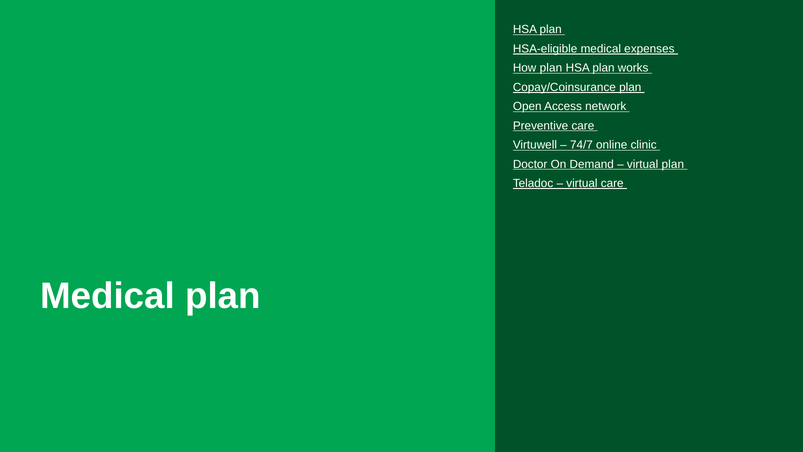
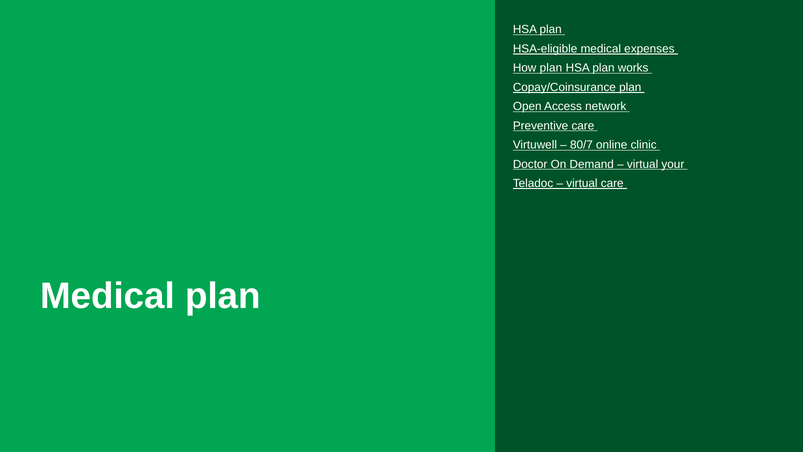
74/7: 74/7 -> 80/7 (581, 145)
virtual plan: plan -> your (673, 164)
